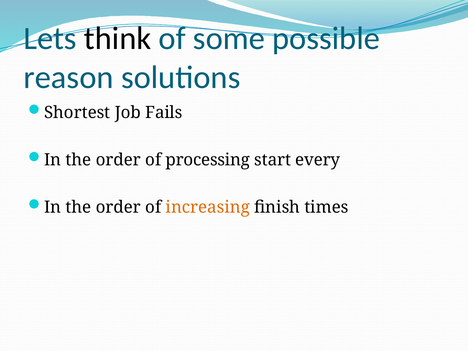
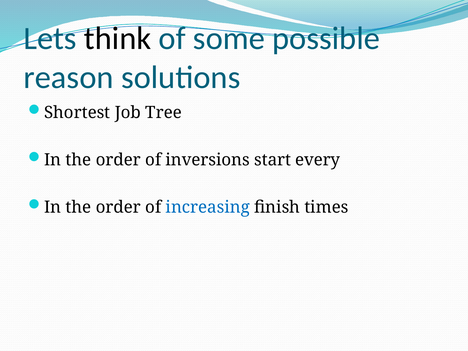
Fails: Fails -> Tree (164, 113)
processing: processing -> inversions (208, 160)
increasing colour: orange -> blue (208, 207)
